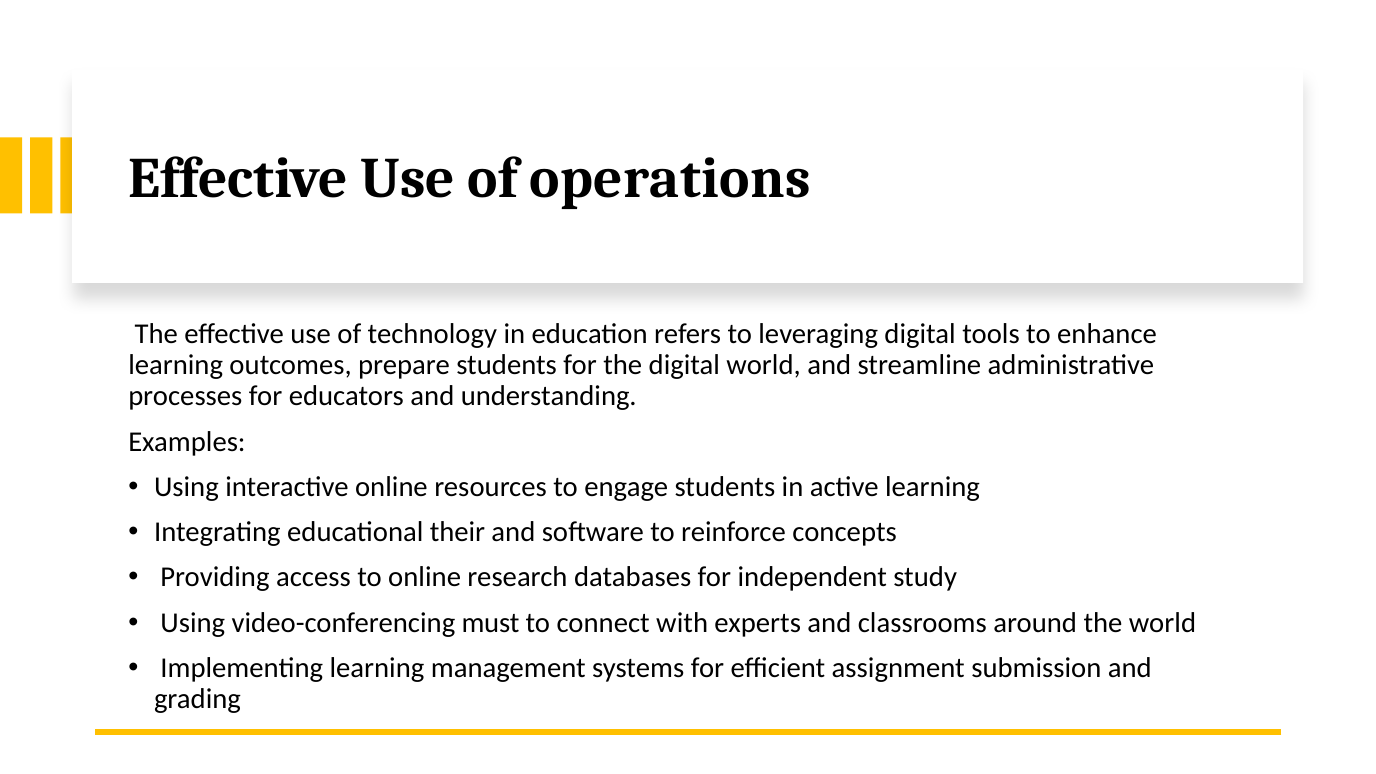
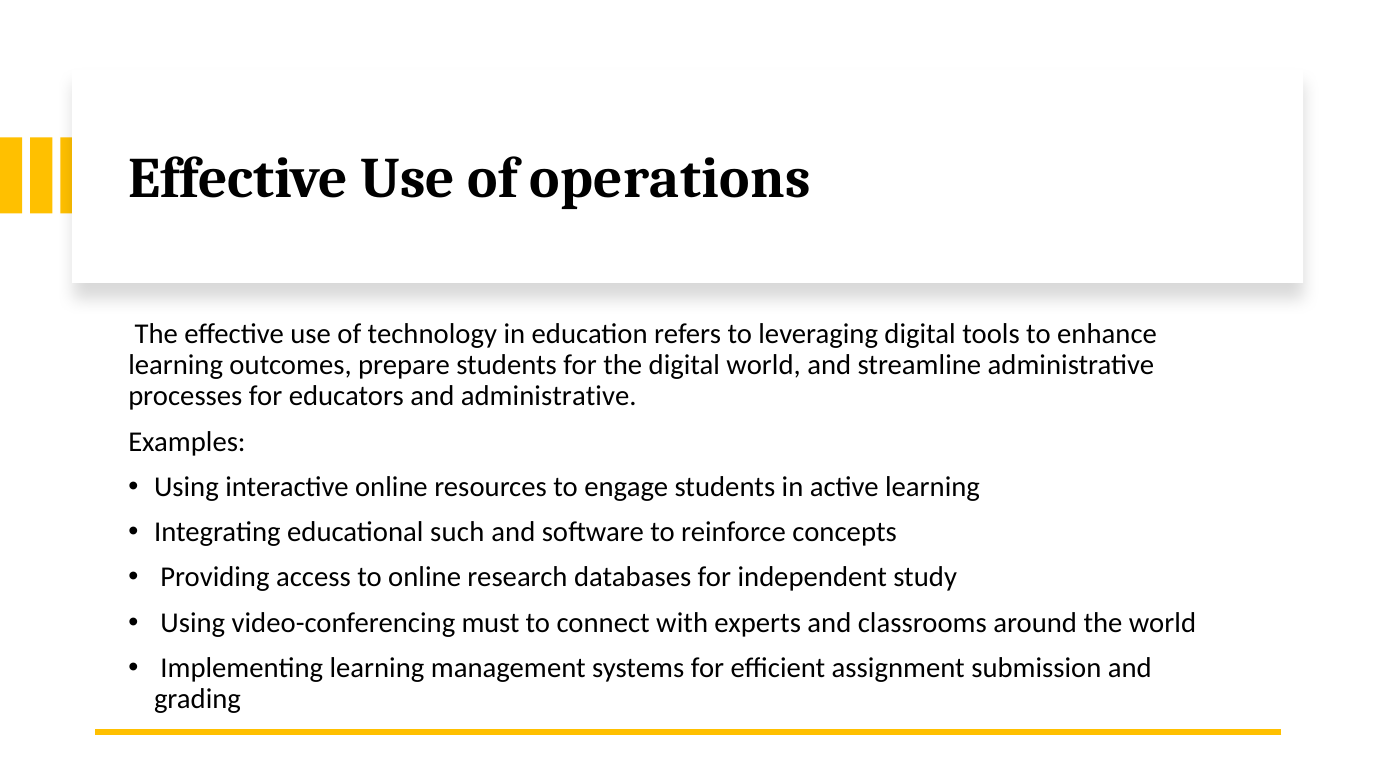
and understanding: understanding -> administrative (549, 396)
their: their -> such (457, 532)
